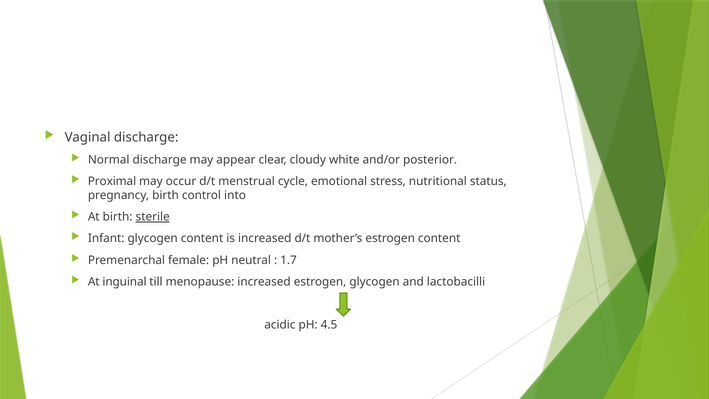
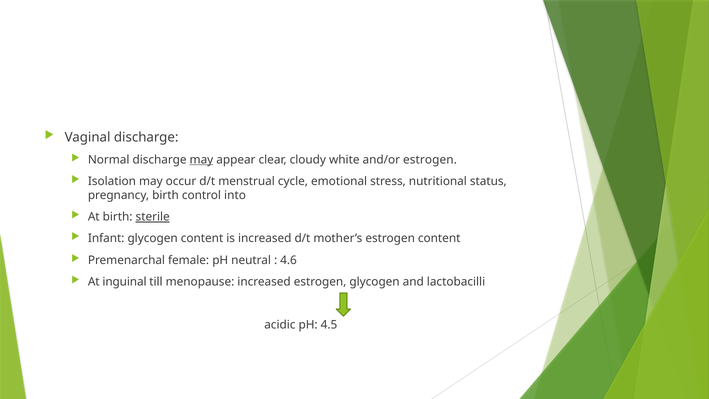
may underline: none -> present (201, 160)
and/or posterior: posterior -> estrogen (430, 160)
Proximal: Proximal -> Isolation (112, 181)
1.7: 1.7 -> 4.6 (289, 260)
